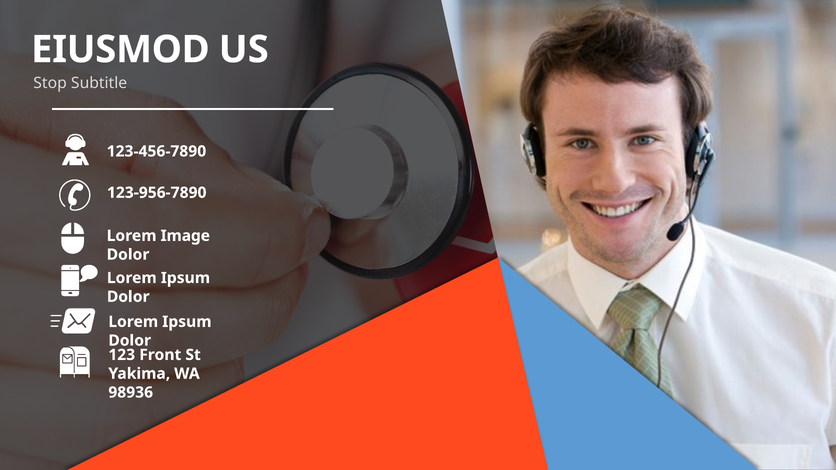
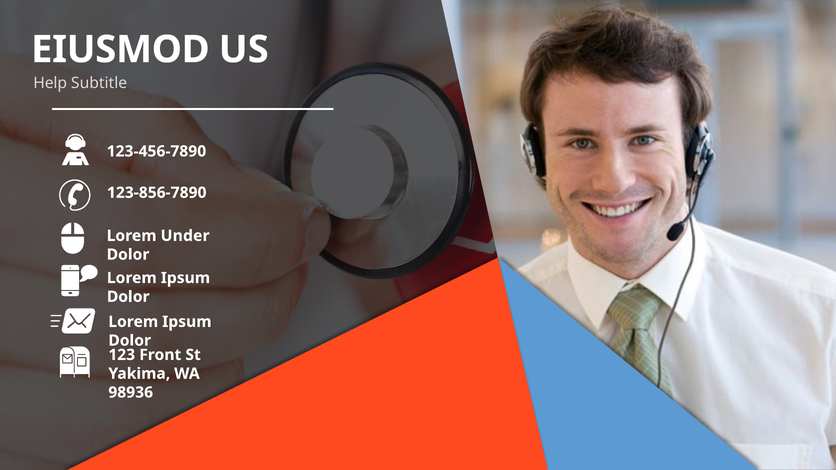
Stop: Stop -> Help (50, 83)
123-956-7890: 123-956-7890 -> 123-856-7890 (157, 193)
Image: Image -> Under (185, 236)
